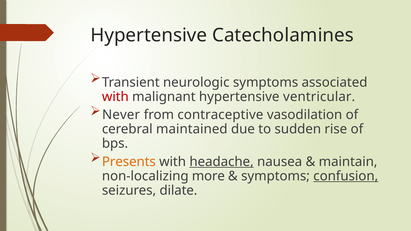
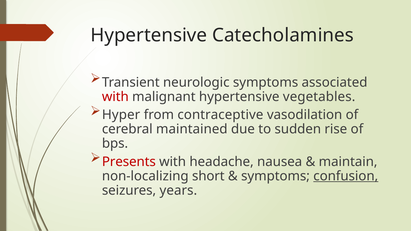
ventricular: ventricular -> vegetables (319, 97)
Never: Never -> Hyper (121, 115)
Presents colour: orange -> red (129, 162)
headache underline: present -> none (222, 162)
more: more -> short (208, 176)
dilate: dilate -> years (178, 190)
